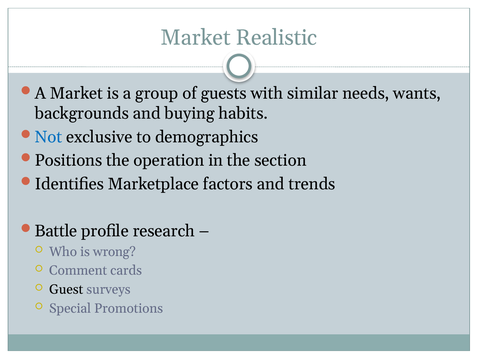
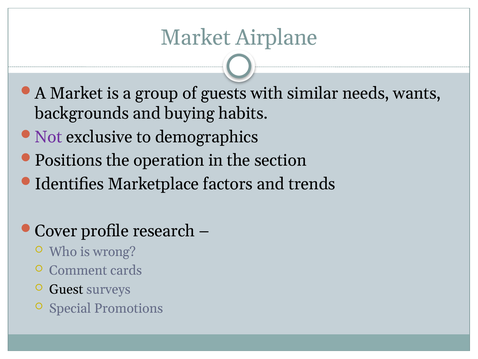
Realistic: Realistic -> Airplane (277, 38)
Not colour: blue -> purple (48, 137)
Battle: Battle -> Cover (56, 231)
